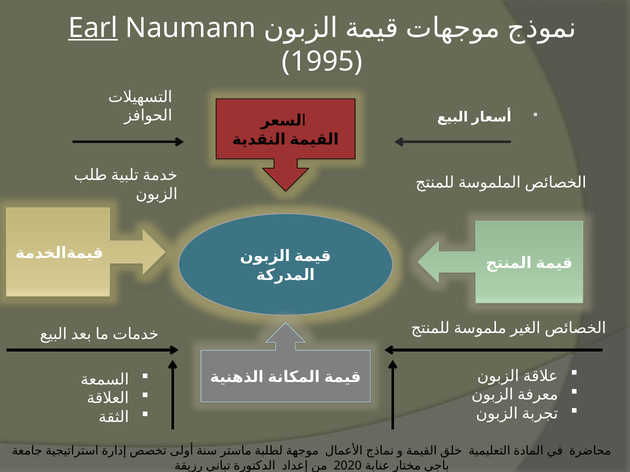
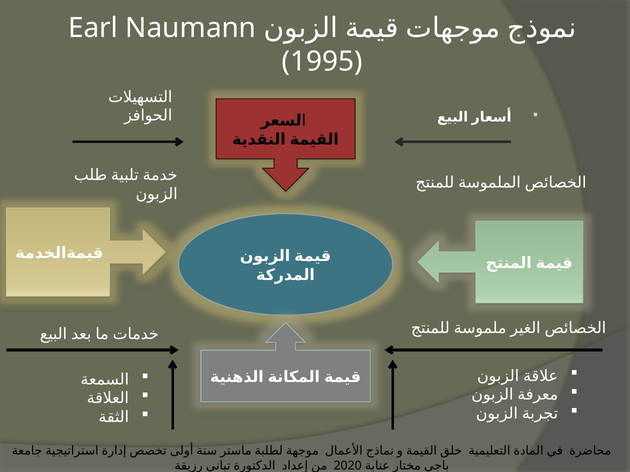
Earl underline: present -> none (93, 28)
